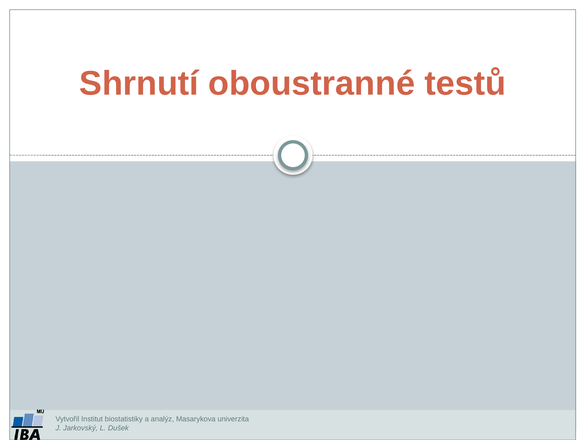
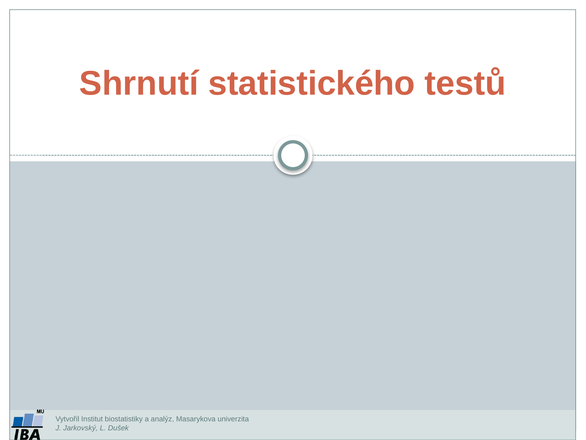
oboustranné: oboustranné -> statistického (312, 83)
